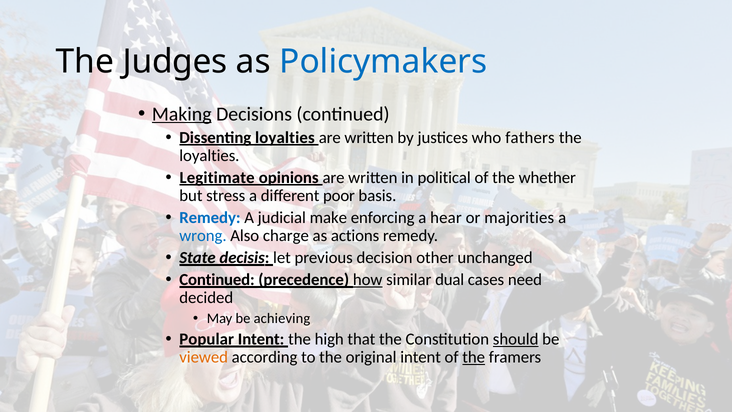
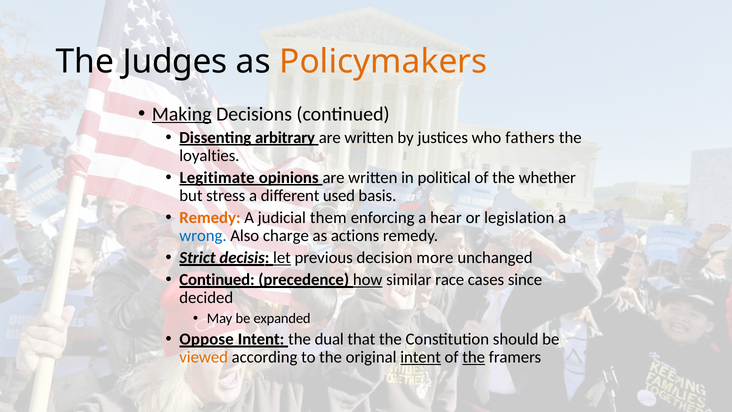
Policymakers colour: blue -> orange (383, 61)
Dissenting loyalties: loyalties -> arbitrary (285, 138)
poor: poor -> used (339, 196)
Remedy colour: blue -> orange (210, 218)
make: make -> them (328, 218)
majorities: majorities -> legislation (519, 218)
State: State -> Strict (197, 258)
let underline: none -> present (282, 258)
other: other -> more (435, 258)
dual: dual -> race (450, 280)
need: need -> since (525, 280)
achieving: achieving -> expanded (282, 318)
Popular: Popular -> Oppose (207, 339)
high: high -> dual (329, 339)
should underline: present -> none (516, 339)
intent underline: none -> present (421, 357)
